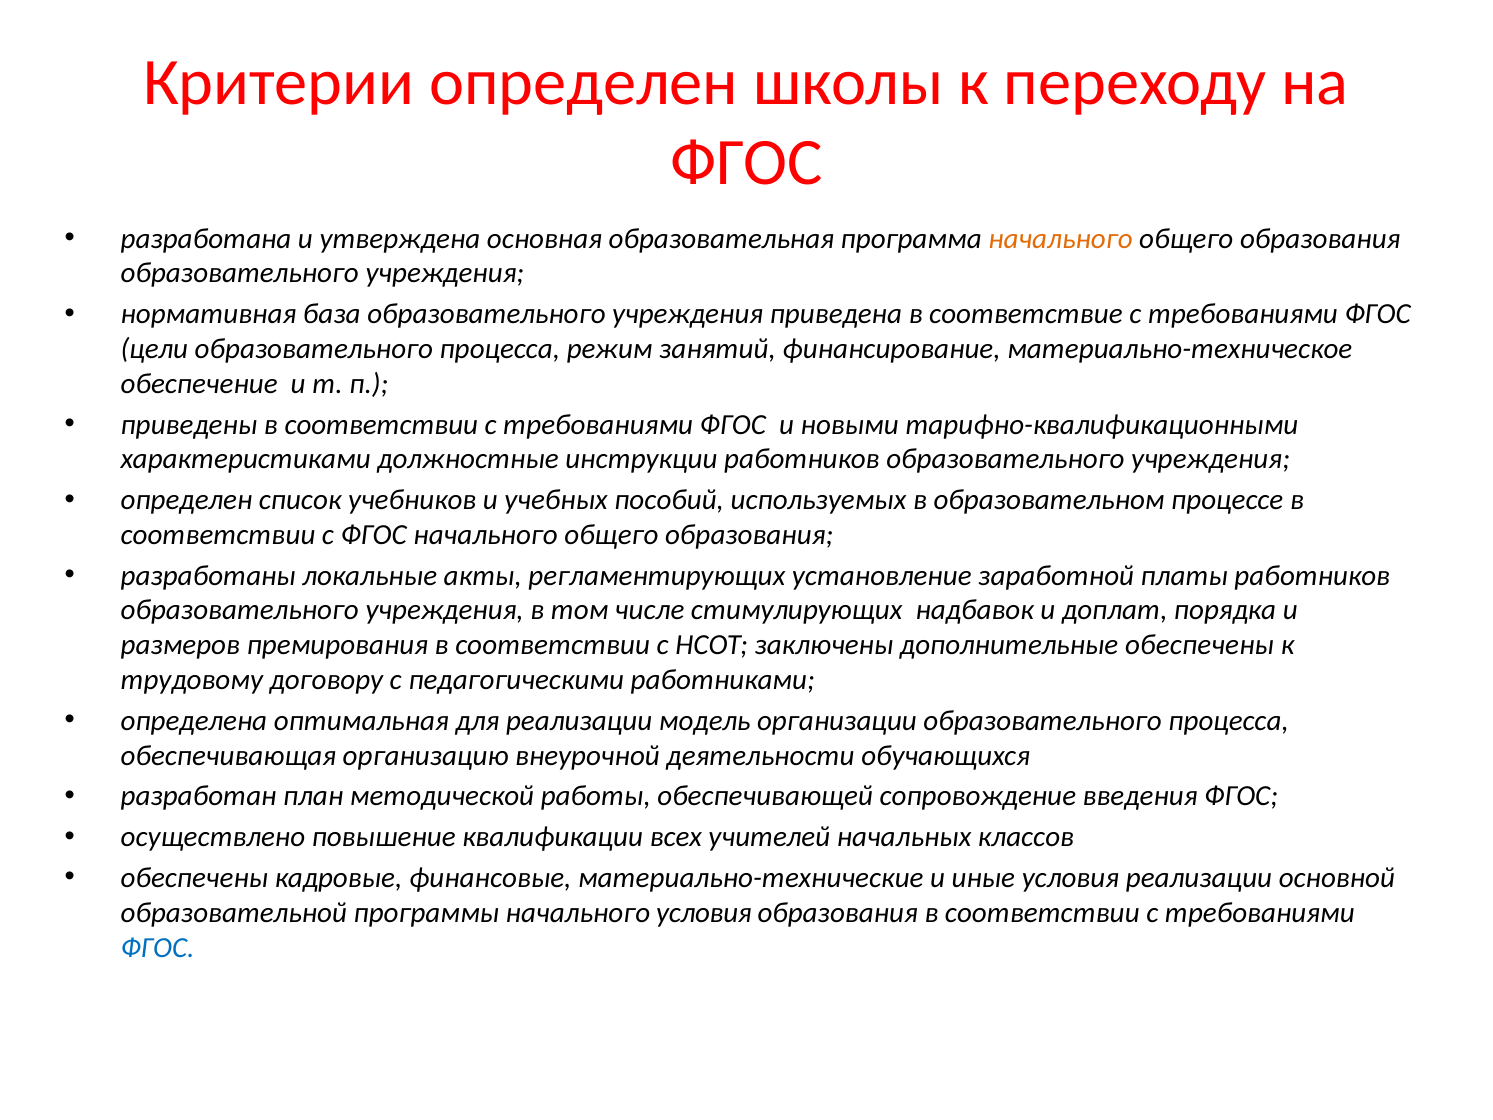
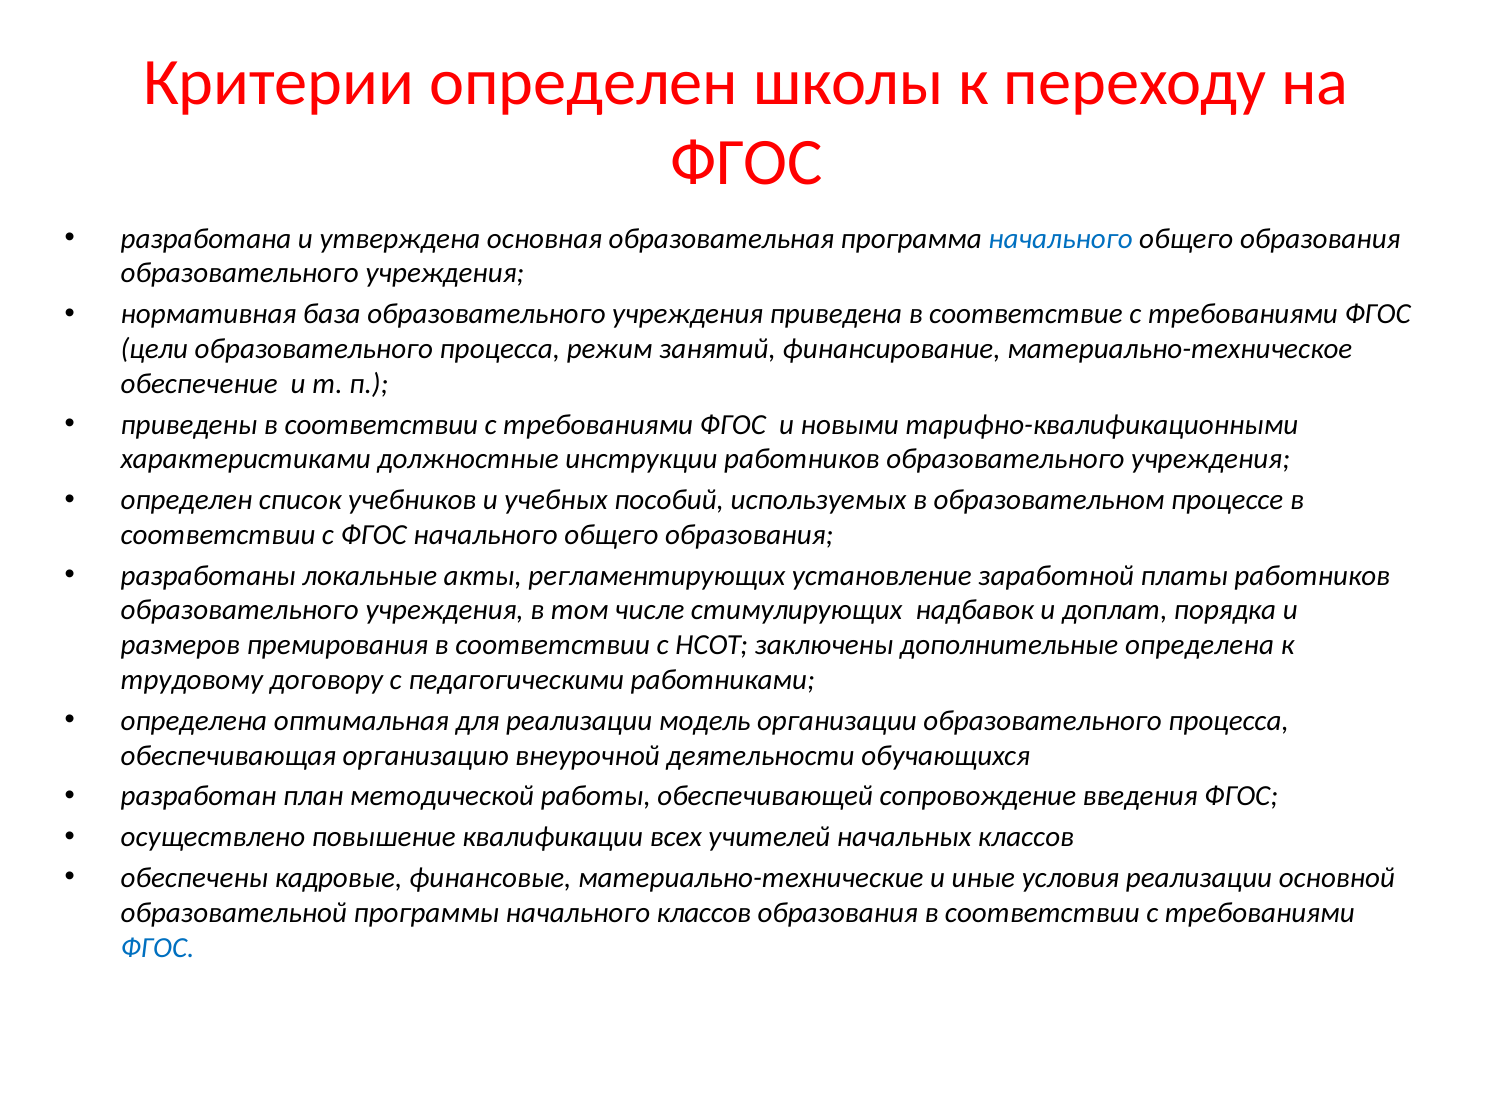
начального colour: orange -> blue (1060, 238)
дополнительные обеспечены: обеспечены -> определена (1200, 645)
начального условия: условия -> классов (704, 912)
